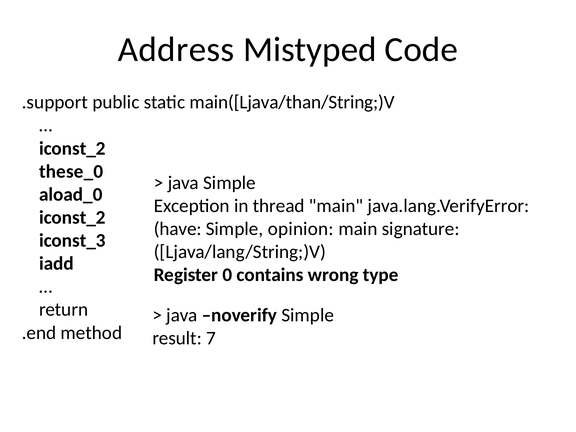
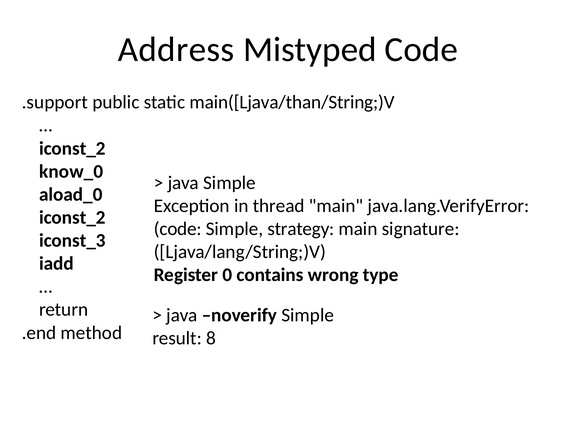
these_0: these_0 -> know_0 (71, 171)
have: have -> code (178, 229)
opinion: opinion -> strategy (301, 229)
7: 7 -> 8 (211, 338)
